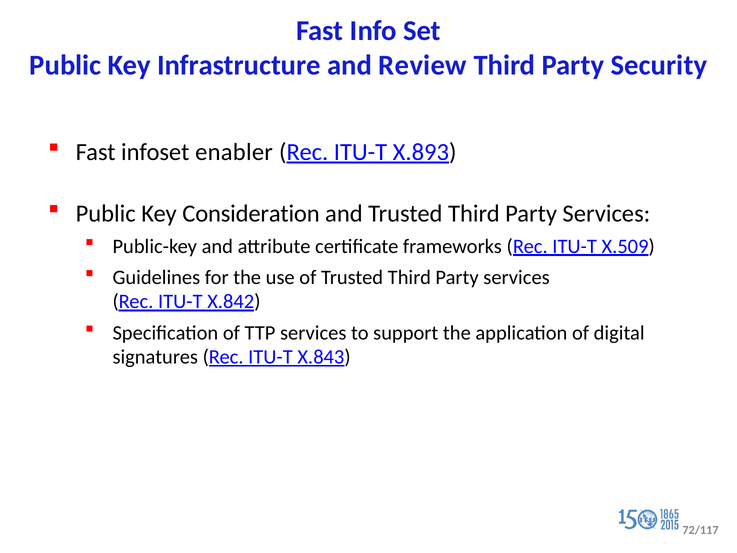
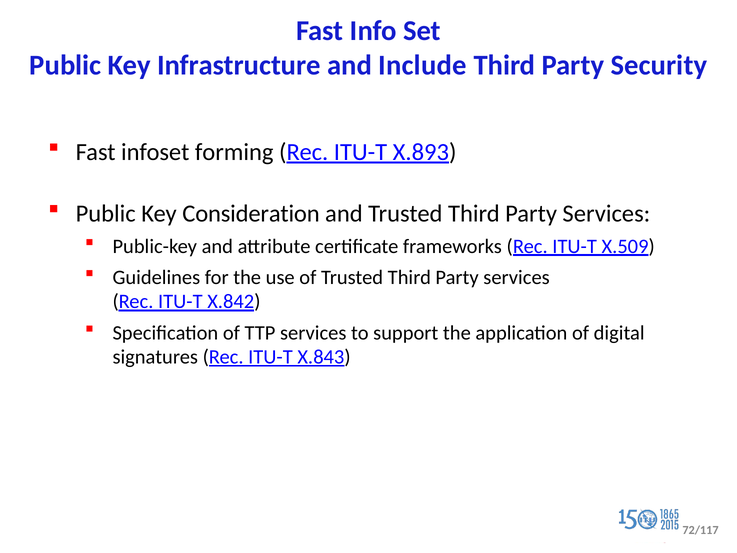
Review: Review -> Include (423, 65)
enabler: enabler -> forming (234, 152)
